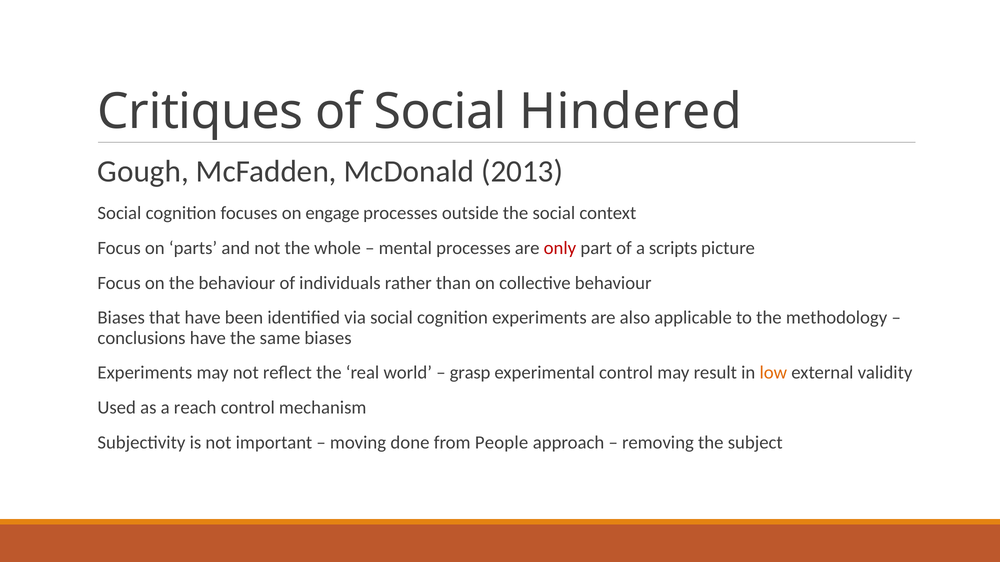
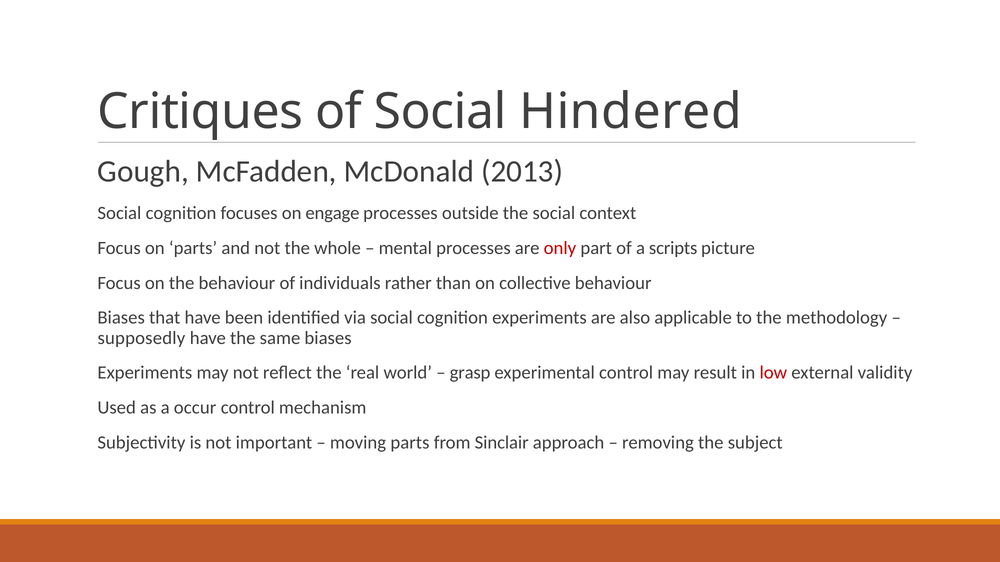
conclusions: conclusions -> supposedly (141, 338)
low colour: orange -> red (773, 373)
reach: reach -> occur (195, 408)
moving done: done -> parts (410, 443)
People: People -> Sinclair (502, 443)
